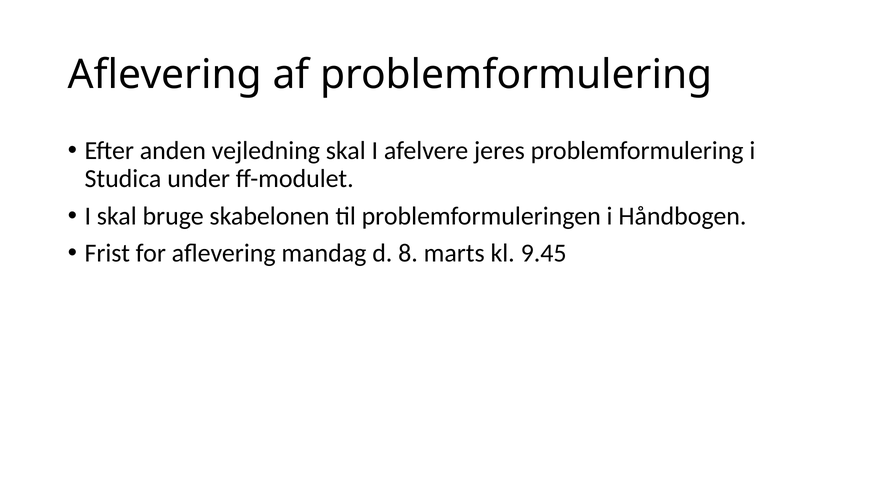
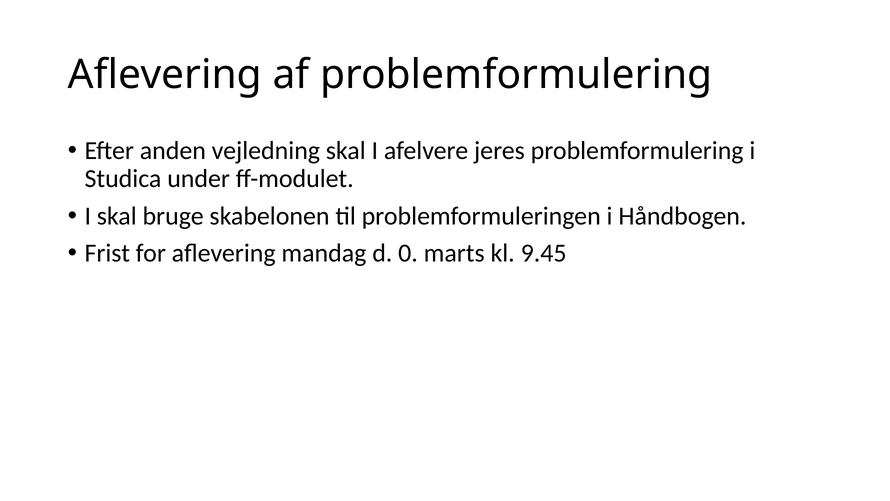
8: 8 -> 0 (408, 253)
